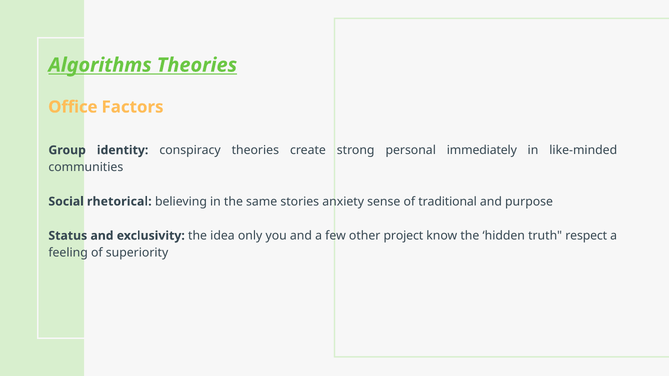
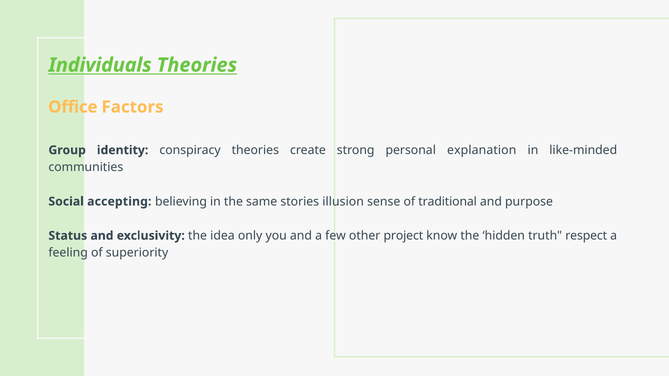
Algorithms: Algorithms -> Individuals (100, 65)
immediately: immediately -> explanation (482, 150)
rhetorical: rhetorical -> accepting (119, 202)
anxiety: anxiety -> illusion (343, 202)
